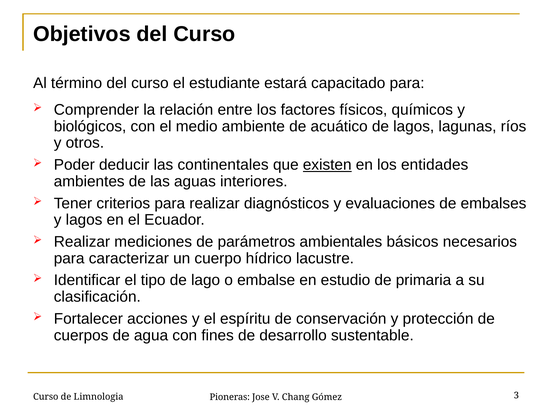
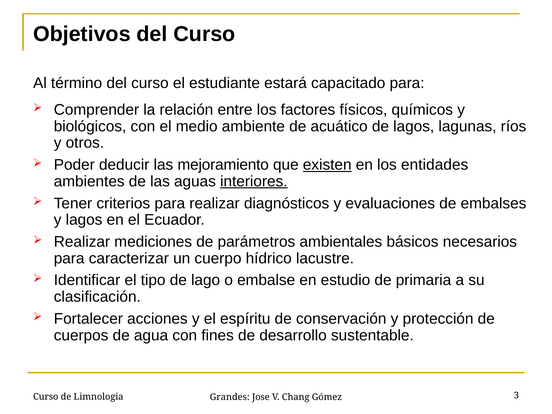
continentales: continentales -> mejoramiento (223, 165)
interiores underline: none -> present (254, 181)
Pioneras: Pioneras -> Grandes (230, 397)
